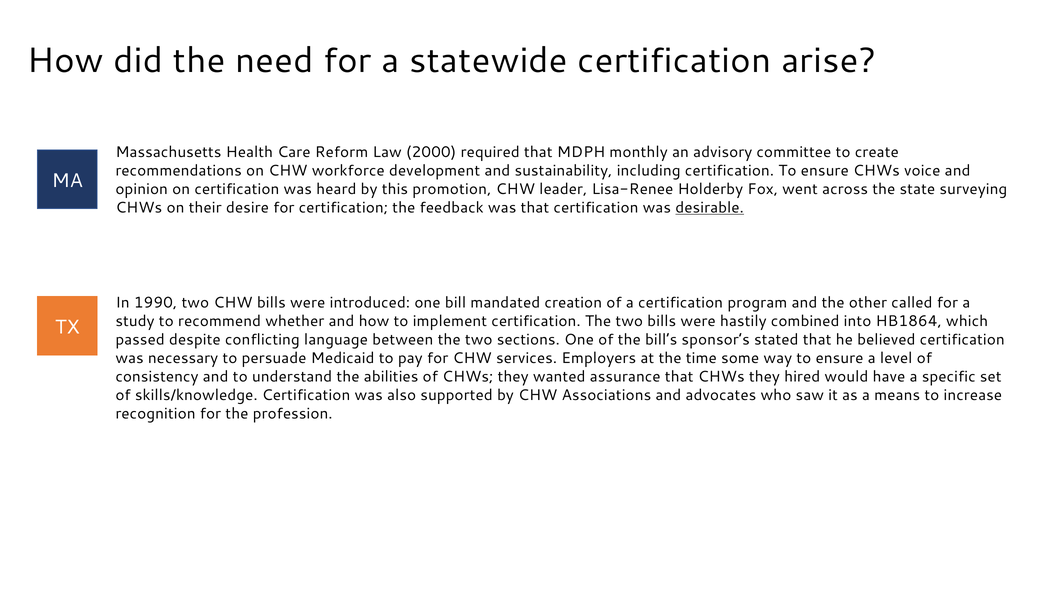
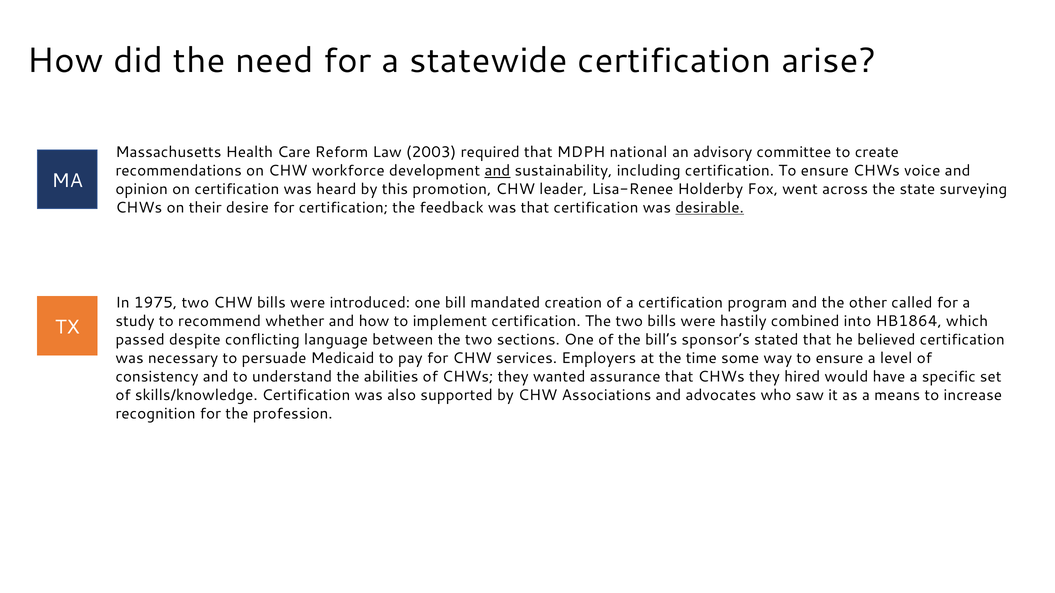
2000: 2000 -> 2003 (431, 152)
monthly: monthly -> national (639, 152)
and underline: none -> present (497, 171)
1990: 1990 -> 1975 (156, 303)
